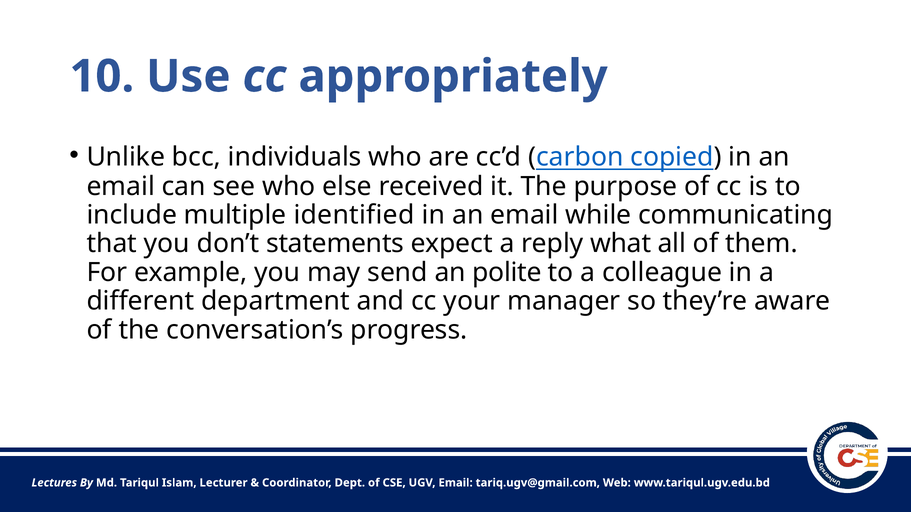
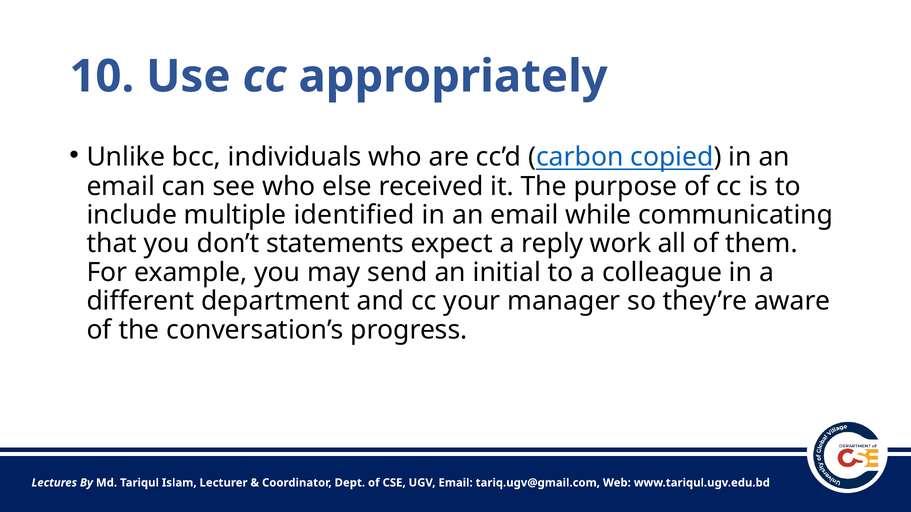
what: what -> work (621, 244)
polite: polite -> initial (507, 273)
